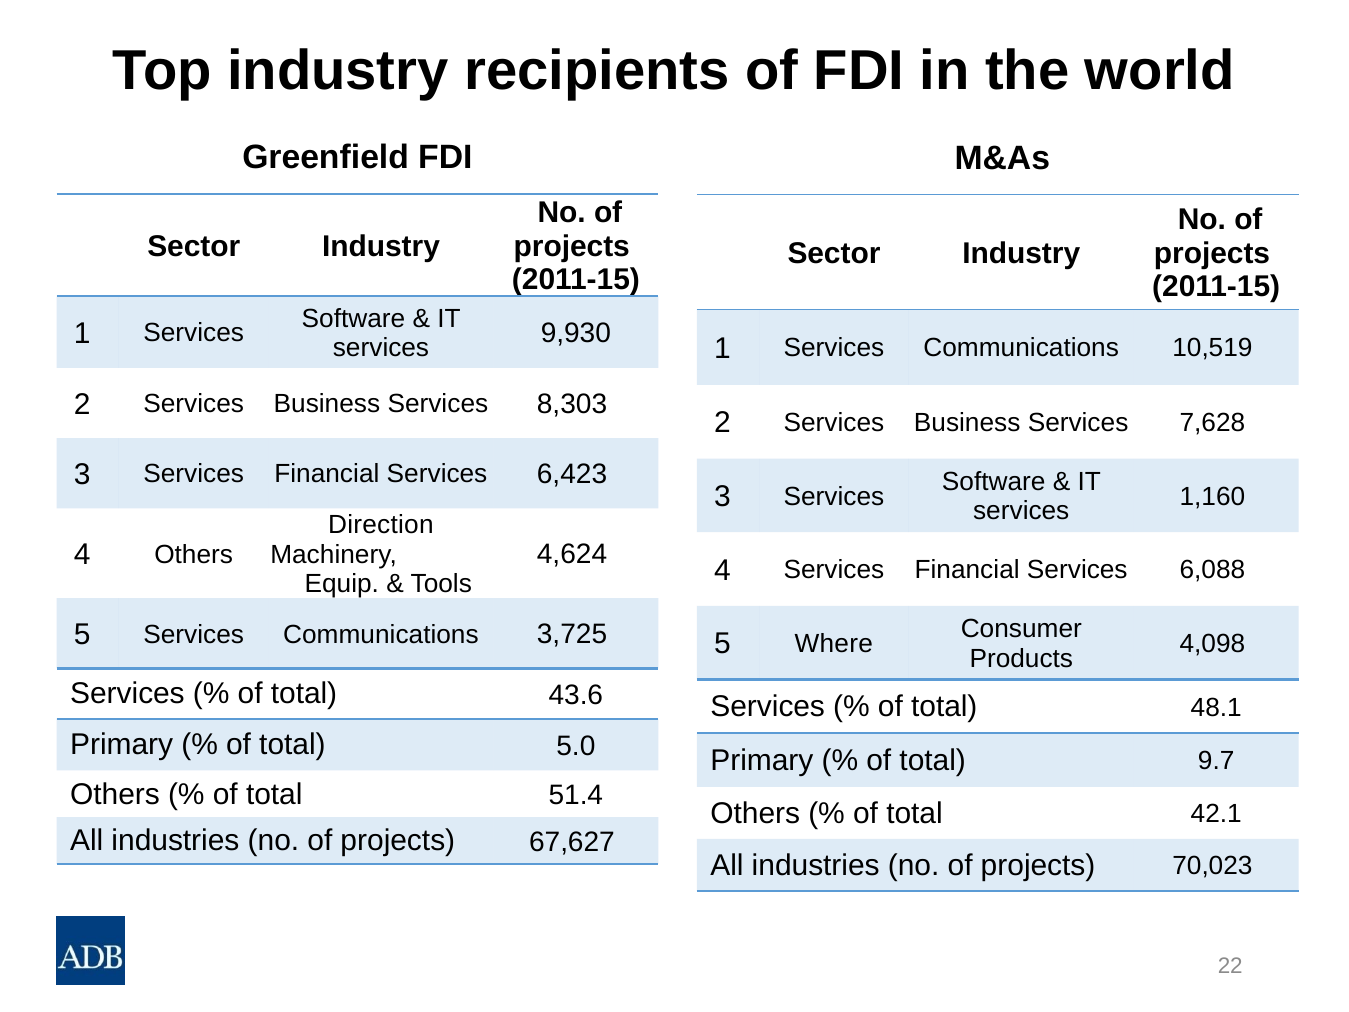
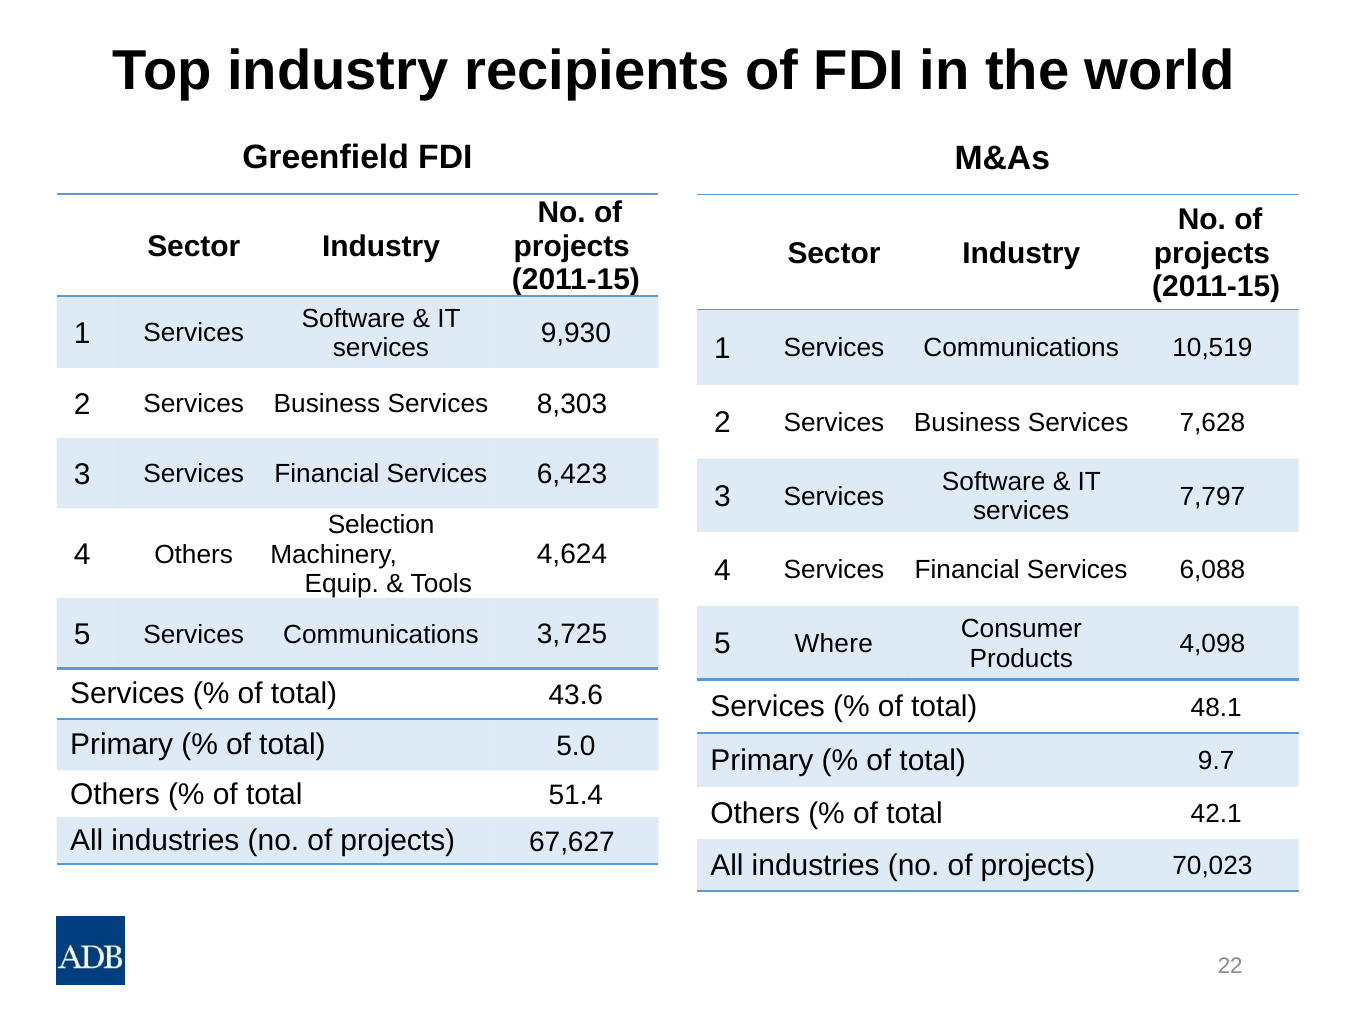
1,160: 1,160 -> 7,797 (1212, 496)
Direction: Direction -> Selection (381, 525)
